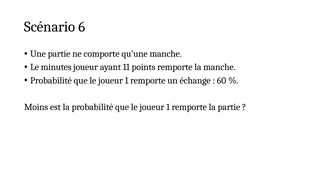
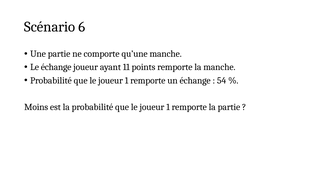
Le minutes: minutes -> échange (56, 67)
60: 60 -> 54 (222, 80)
